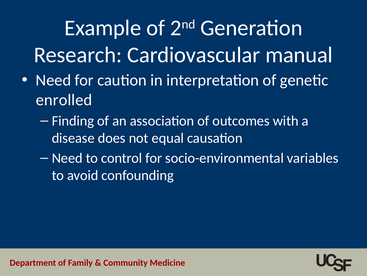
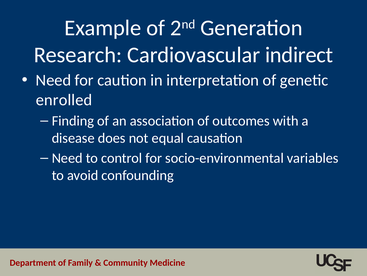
manual: manual -> indirect (299, 55)
